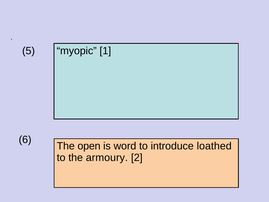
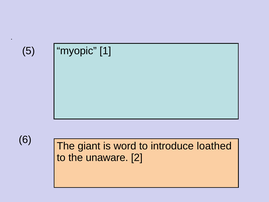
open: open -> giant (89, 146)
armoury: armoury -> unaware (107, 158)
